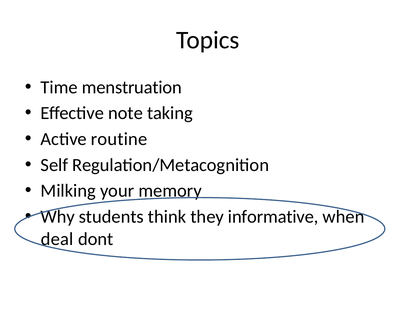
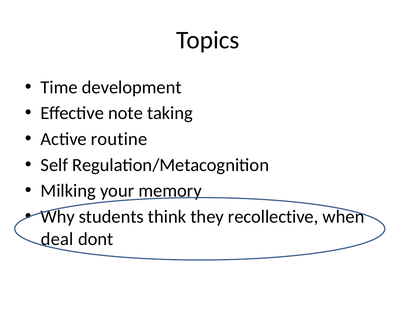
menstruation: menstruation -> development (132, 87)
informative: informative -> recollective (273, 217)
